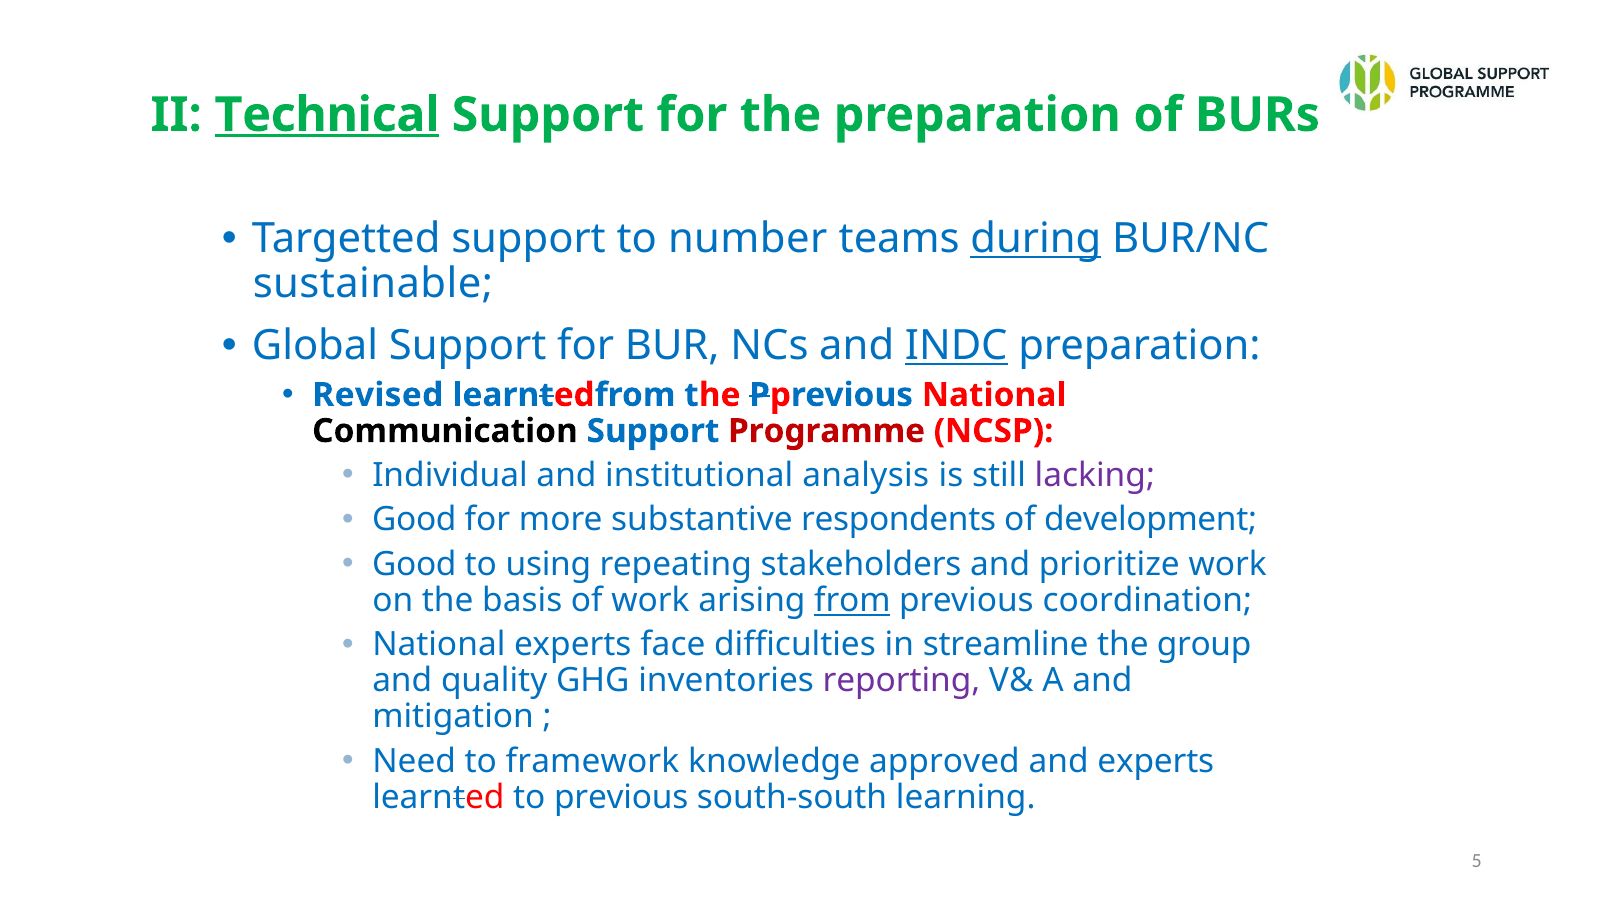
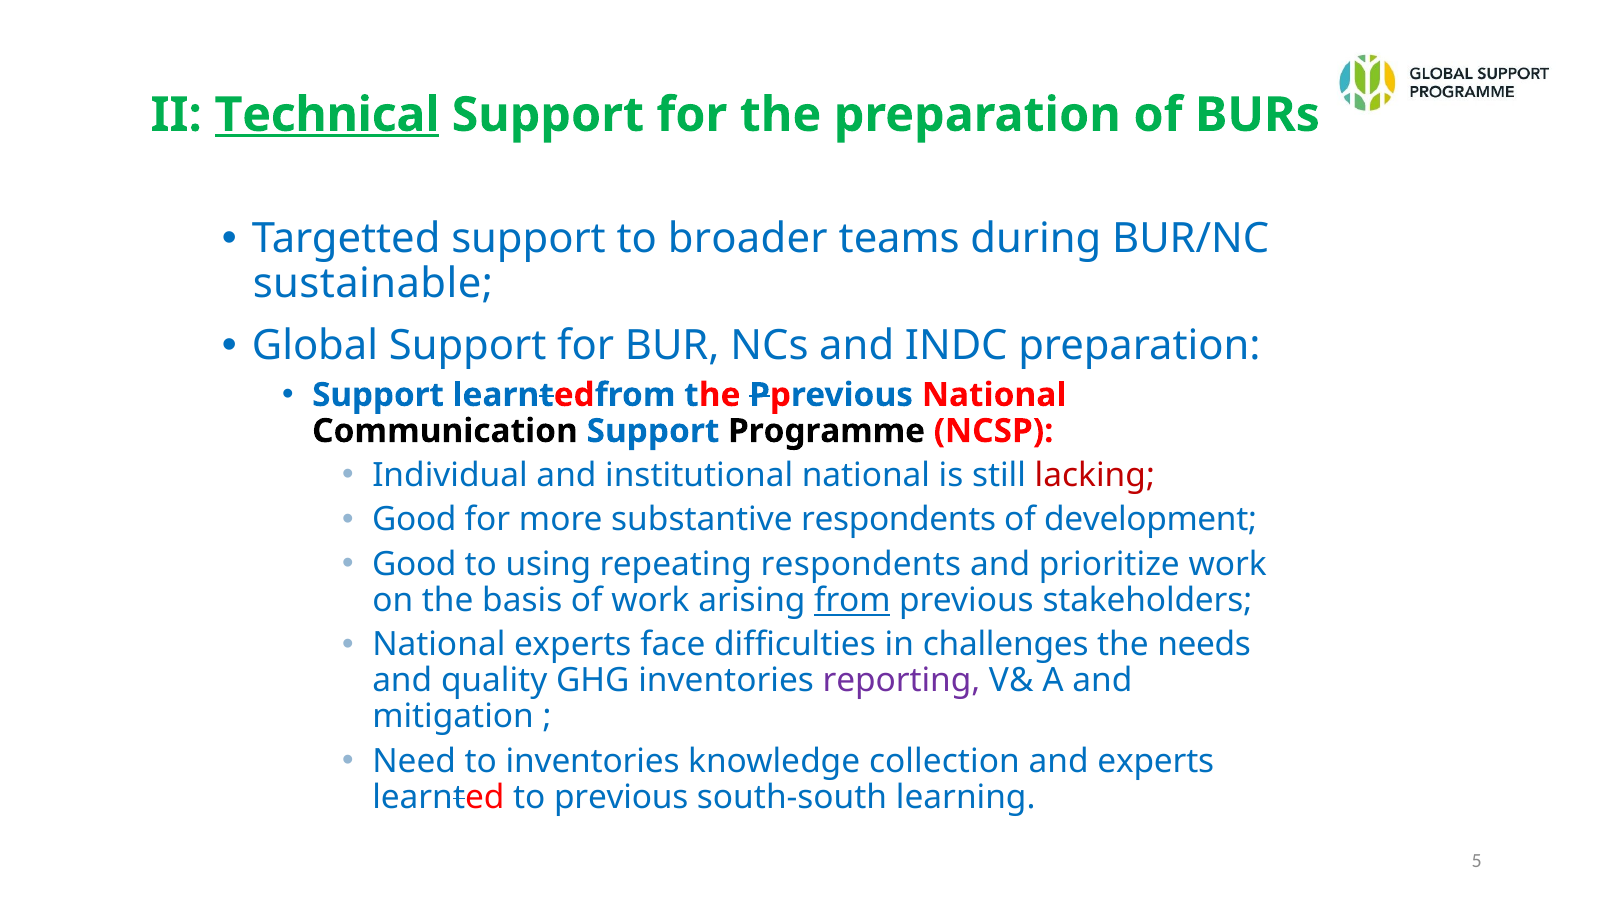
number: number -> broader (748, 239)
during underline: present -> none (1036, 239)
INDC underline: present -> none (956, 346)
Revised: Revised -> Support (378, 395)
Programme colour: red -> black (827, 431)
institutional analysis: analysis -> national (866, 476)
lacking colour: purple -> red (1095, 476)
repeating stakeholders: stakeholders -> respondents (861, 564)
coordination: coordination -> stakeholders (1147, 600)
streamline: streamline -> challenges (1006, 645)
group: group -> needs (1204, 645)
to framework: framework -> inventories (593, 762)
approved: approved -> collection (944, 762)
